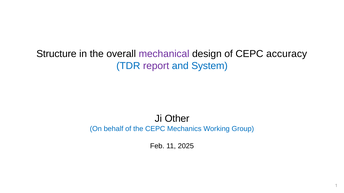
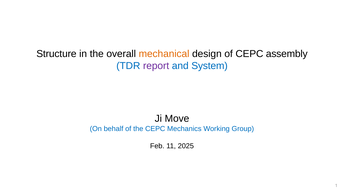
mechanical colour: purple -> orange (164, 54)
accuracy: accuracy -> assembly (287, 54)
Other: Other -> Move (177, 119)
